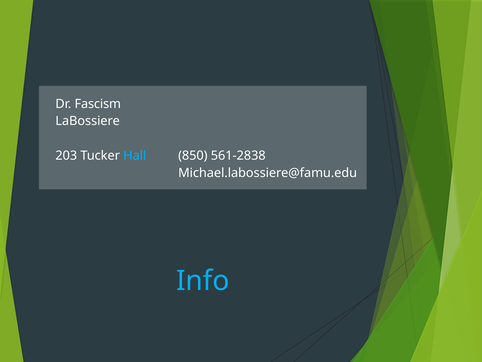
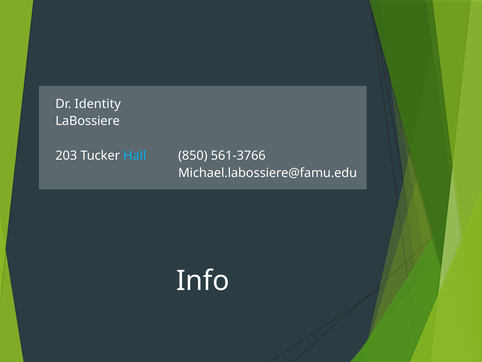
Fascism: Fascism -> Identity (98, 104)
561-2838: 561-2838 -> 561-3766 (238, 155)
Info colour: light blue -> white (203, 280)
